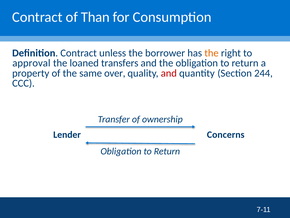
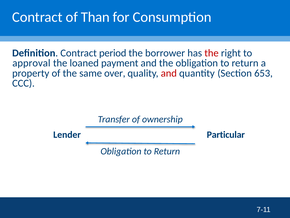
unless: unless -> period (113, 53)
the colour: orange -> red (212, 53)
transfers: transfers -> payment (120, 63)
244: 244 -> 653 (263, 73)
Concerns: Concerns -> Particular (226, 134)
